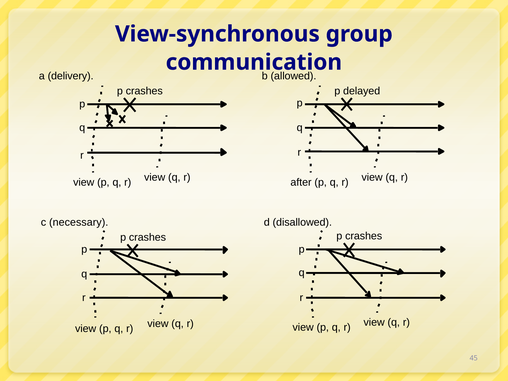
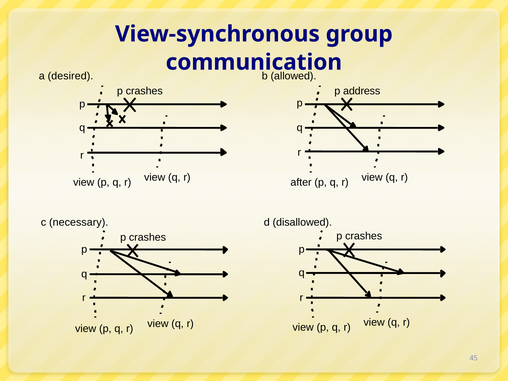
delivery: delivery -> desired (71, 76)
delayed: delayed -> address (362, 91)
